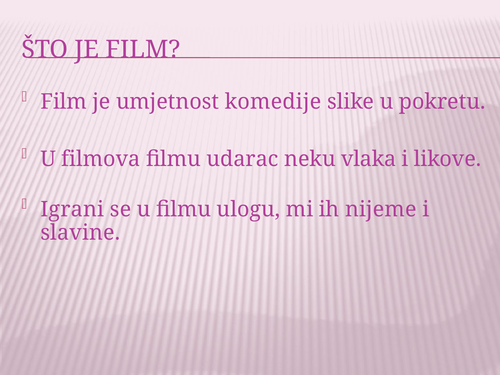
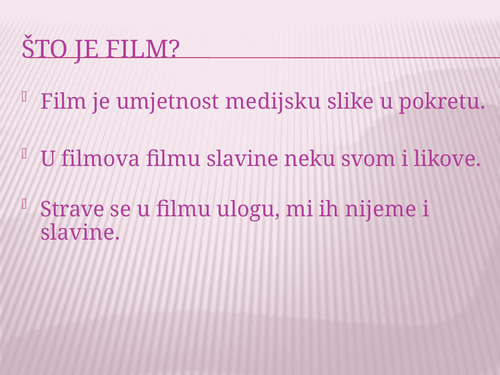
komedije: komedije -> medijsku (273, 102)
filmu udarac: udarac -> slavine (243, 159)
vlaka: vlaka -> svom (369, 159)
Igrani: Igrani -> Strave (73, 210)
